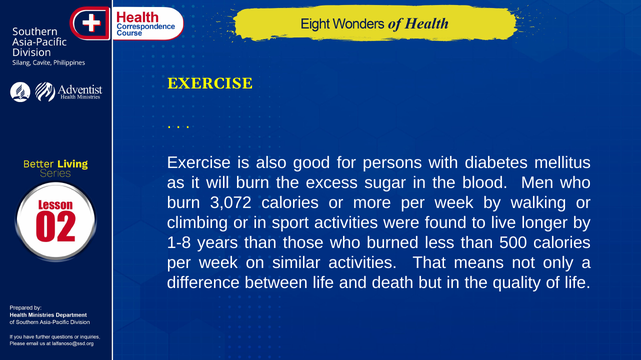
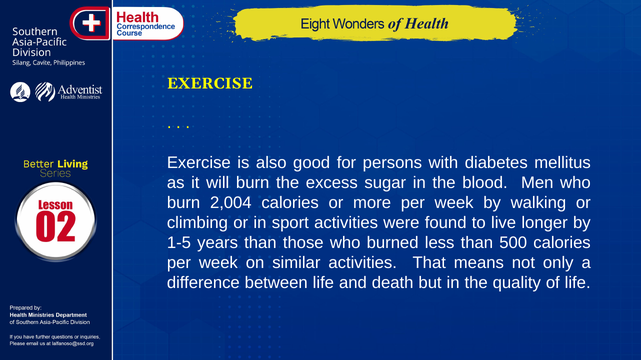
3,072: 3,072 -> 2,004 (231, 203)
1-8: 1-8 -> 1-5 (179, 243)
